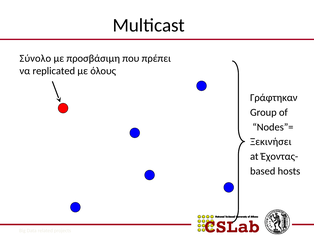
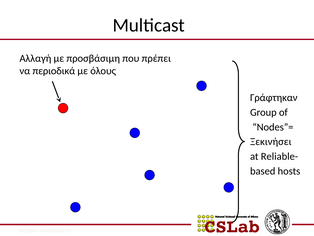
Σύνολο: Σύνολο -> Αλλαγή (35, 58)
replicated: replicated -> περιοδικά (54, 71)
Έχοντας-: Έχοντας- -> Reliable- (279, 156)
